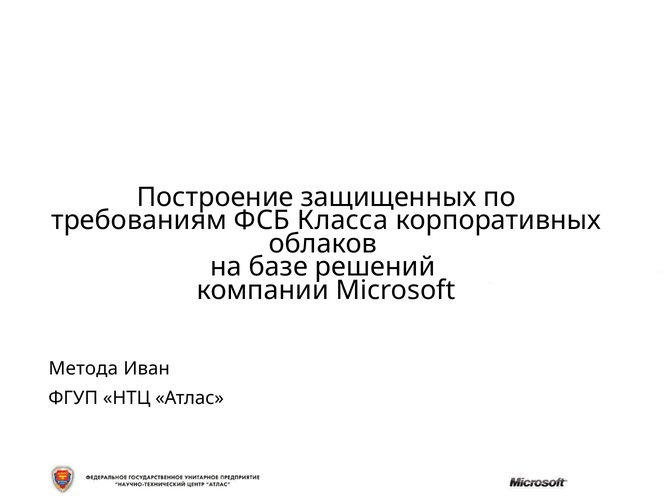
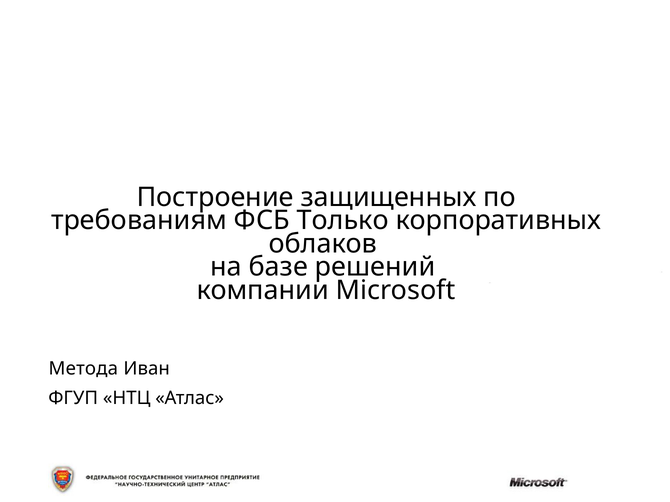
Класса: Класса -> Только (343, 221)
